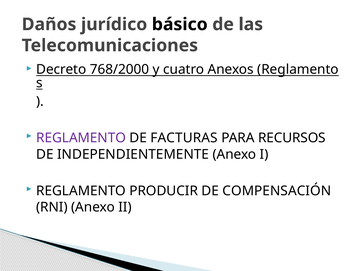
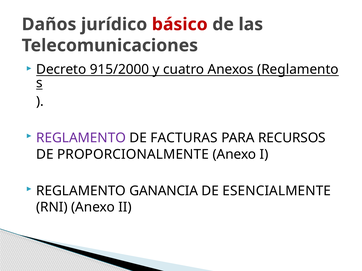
básico colour: black -> red (180, 24)
768/2000: 768/2000 -> 915/2000 (120, 70)
INDEPENDIENTEMENTE: INDEPENDIENTEMENTE -> PROPORCIONALMENTE (133, 155)
PRODUCIR: PRODUCIR -> GANANCIA (164, 191)
COMPENSACIÓN: COMPENSACIÓN -> ESENCIALMENTE (277, 191)
